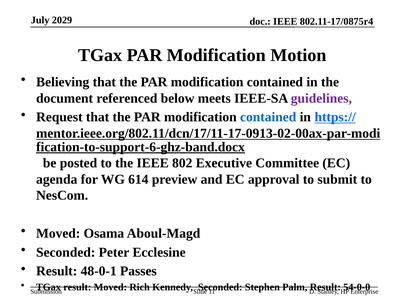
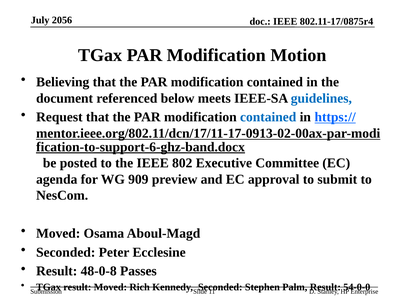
2029: 2029 -> 2056 (62, 20)
guidelines colour: purple -> blue (321, 98)
614: 614 -> 909 (138, 179)
48-0-1: 48-0-1 -> 48-0-8 (99, 271)
